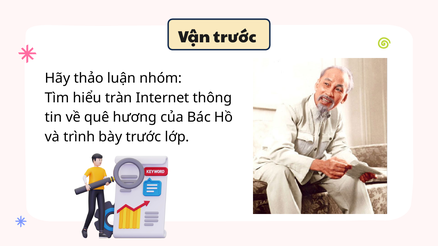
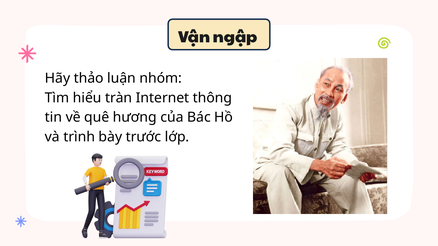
Vận trước: trước -> ngập (235, 37)
